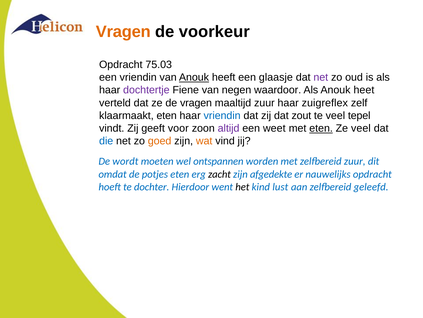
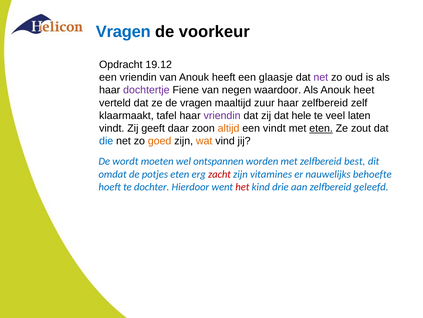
Vragen colour: orange -> blue (123, 32)
75.03: 75.03 -> 19.12 (159, 65)
Anouk underline: present -> none (194, 77)
haar zuigreflex: zuigreflex -> zelfbereid (325, 103)
klaarmaakt eten: eten -> tafel (167, 115)
vriendin colour: blue -> purple (222, 115)
zout: zout -> hele (301, 115)
tepel: tepel -> laten (359, 115)
voor: voor -> daar (178, 128)
altijd colour: purple -> orange (229, 128)
een weet: weet -> vindt (274, 128)
Ze veel: veel -> zout (361, 128)
zelfbereid zuur: zuur -> best (355, 161)
zacht colour: black -> red (219, 174)
afgedekte: afgedekte -> vitamines (271, 174)
nauwelijks opdracht: opdracht -> behoefte (372, 174)
het colour: black -> red (242, 186)
lust: lust -> drie (280, 186)
